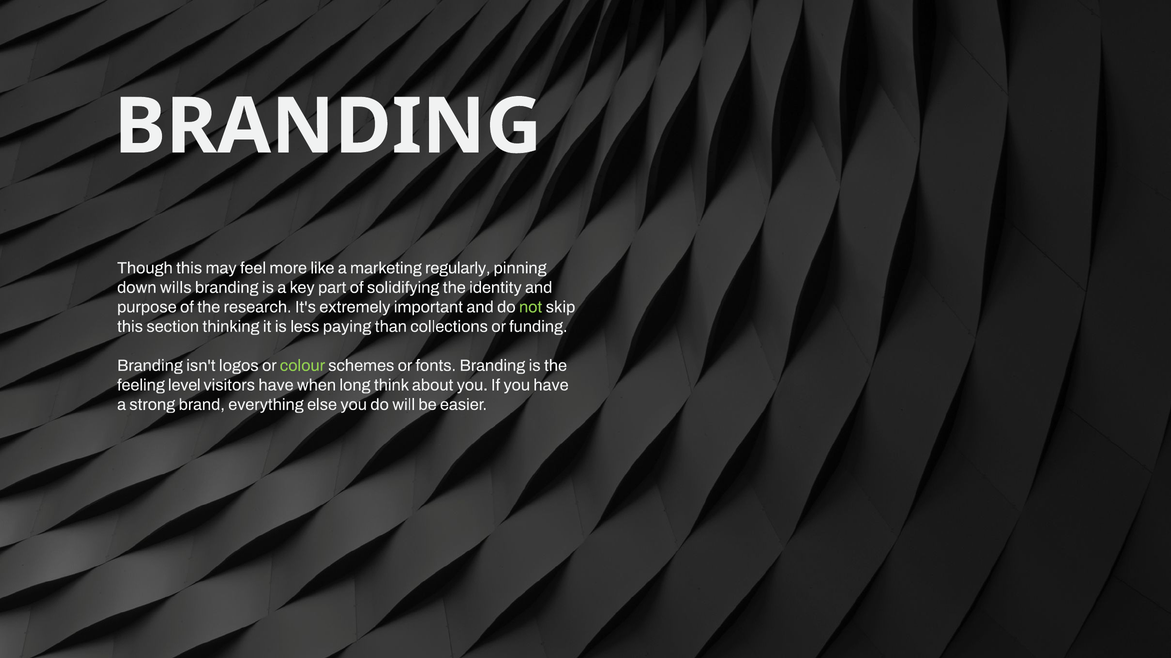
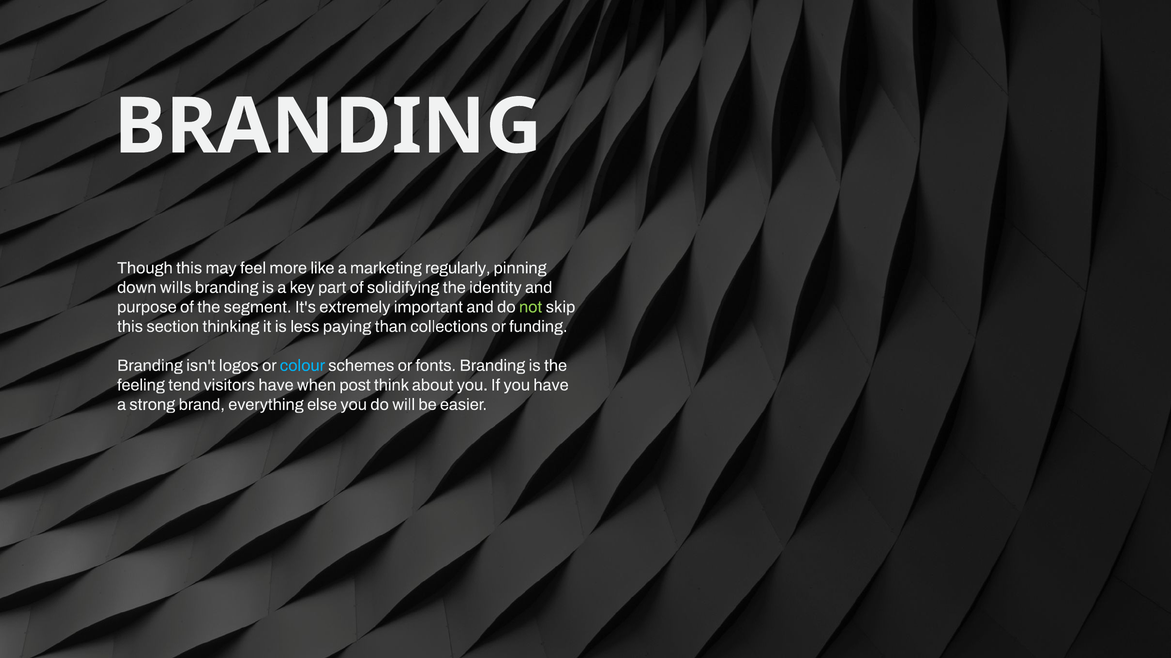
research: research -> segment (258, 307)
colour colour: light green -> light blue (302, 366)
level: level -> tend (184, 385)
long: long -> post (355, 385)
